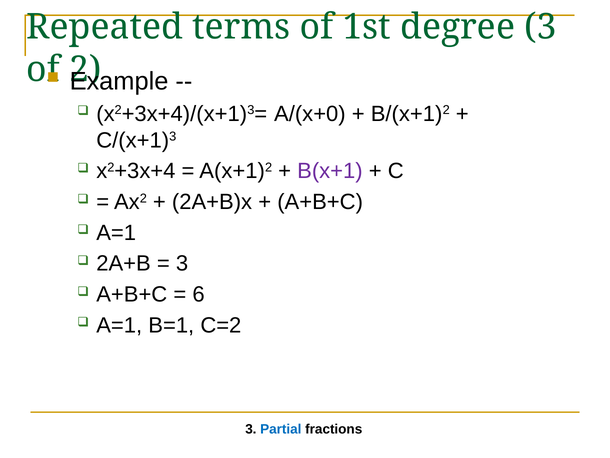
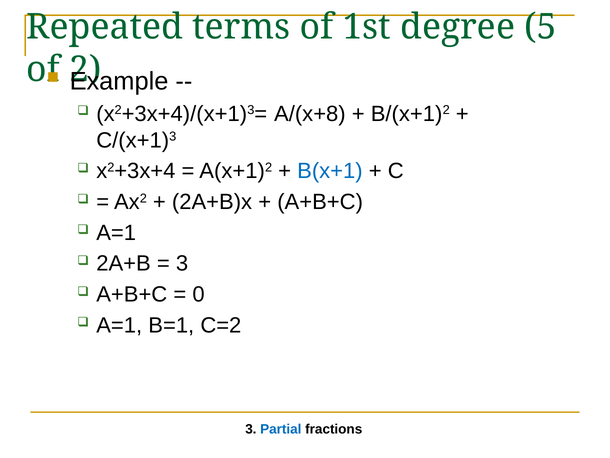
degree 3: 3 -> 5 (540, 27)
A/(x+0: A/(x+0 -> A/(x+8 (310, 114)
B(x+1 colour: purple -> blue (330, 171)
6: 6 -> 0 (199, 294)
